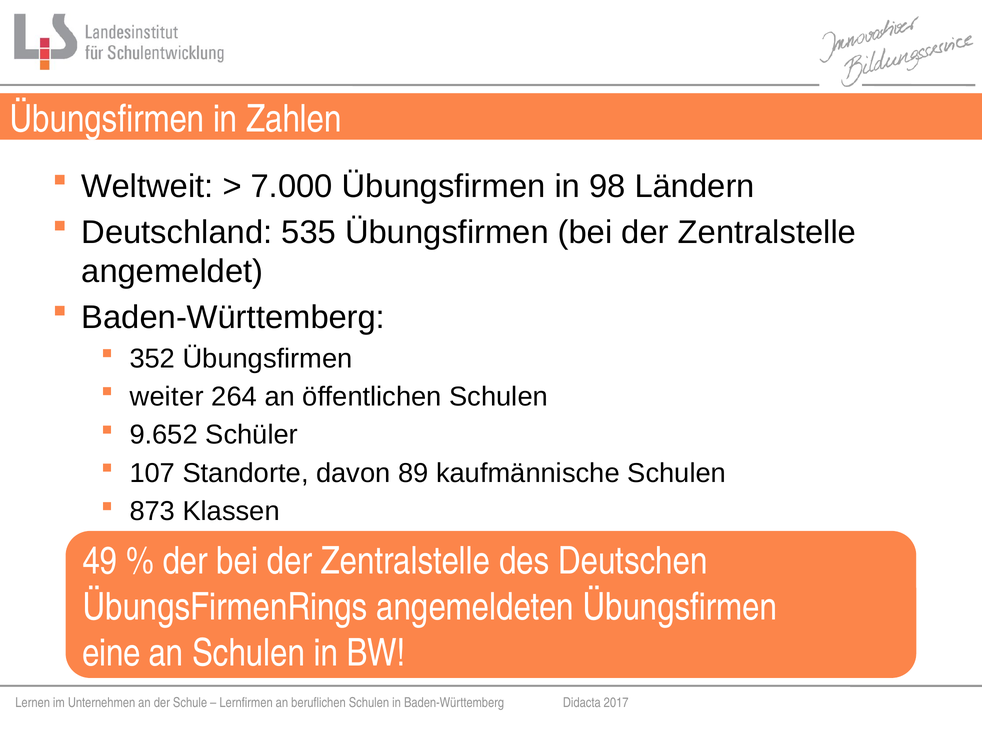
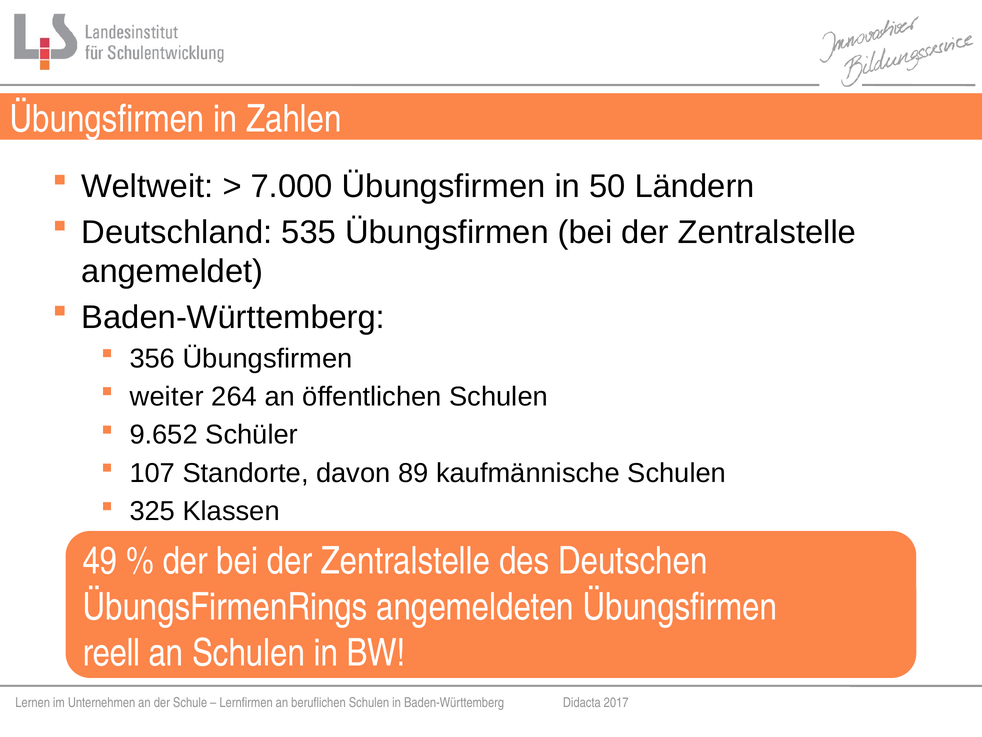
98: 98 -> 50 (607, 186)
352: 352 -> 356 (152, 358)
873: 873 -> 325 (152, 511)
eine: eine -> reell (111, 653)
